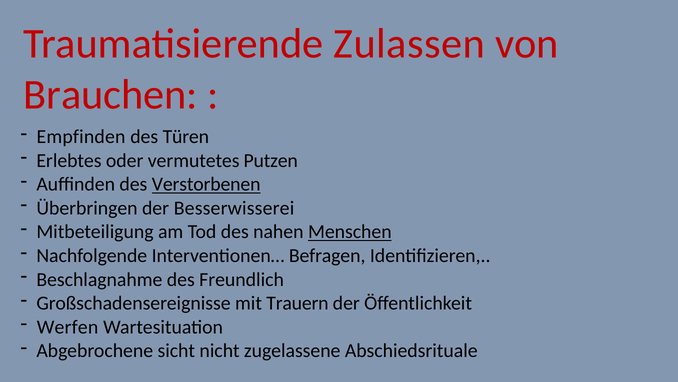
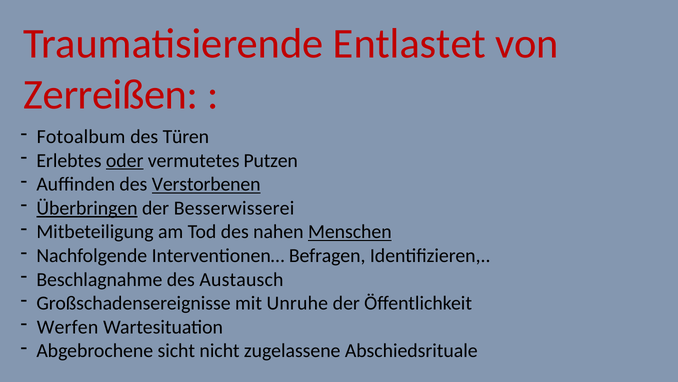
Zulassen: Zulassen -> Entlastet (409, 44)
Brauchen: Brauchen -> Zerreißen (111, 95)
Empfinden: Empfinden -> Fotoalbum (81, 137)
oder underline: none -> present (125, 160)
Überbringen underline: none -> present (87, 208)
Freundlich: Freundlich -> Austausch (241, 279)
Trauern: Trauern -> Unruhe (297, 303)
